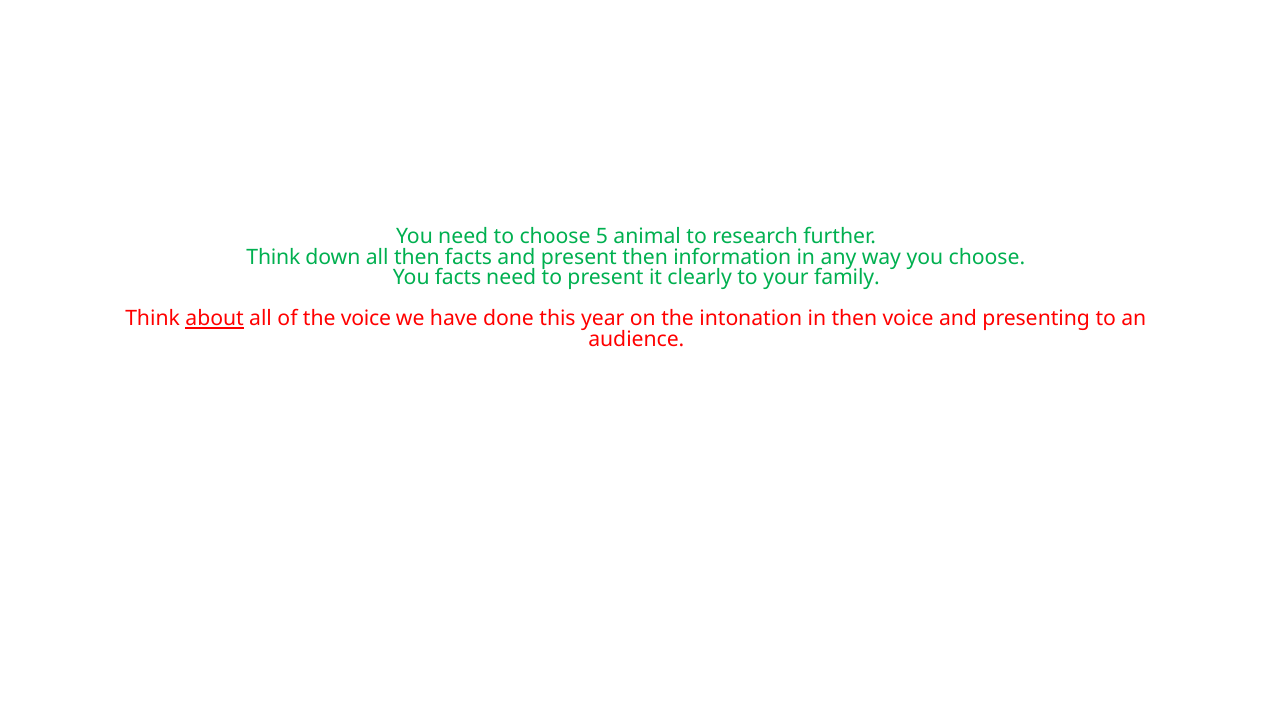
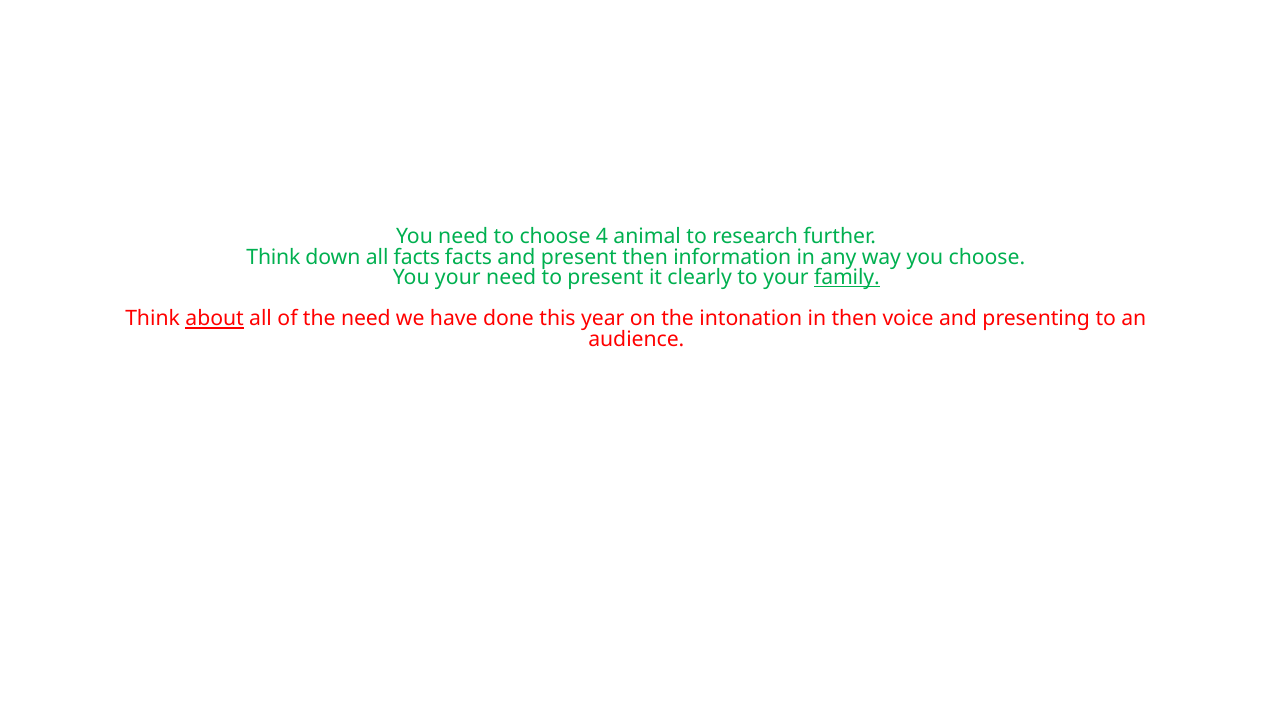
5: 5 -> 4 (602, 237)
all then: then -> facts (417, 257)
You facts: facts -> your (458, 278)
family underline: none -> present (847, 278)
the voice: voice -> need (366, 319)
